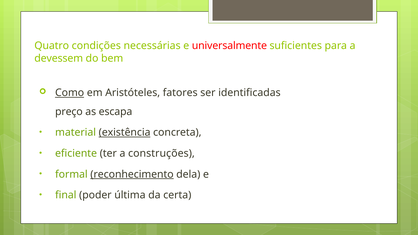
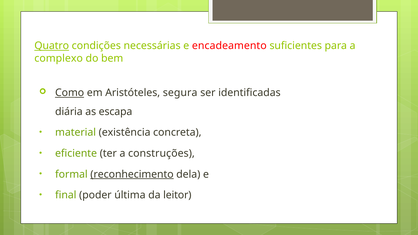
Quatro underline: none -> present (52, 46)
universalmente: universalmente -> encadeamento (229, 46)
devessem: devessem -> complexo (59, 58)
fatores: fatores -> segura (180, 93)
preço: preço -> diária (69, 112)
existência underline: present -> none (125, 133)
certa: certa -> leitor (177, 195)
